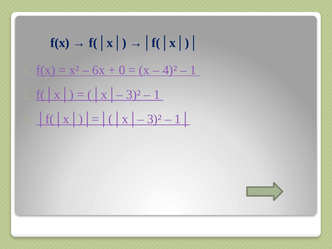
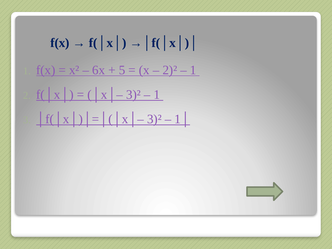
0: 0 -> 5 (122, 70)
4)²: 4)² -> 2)² (170, 70)
